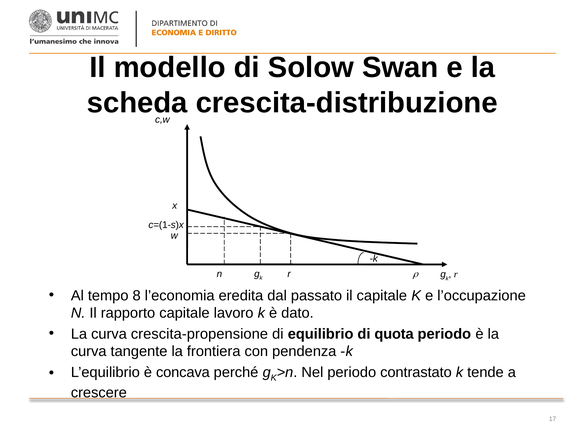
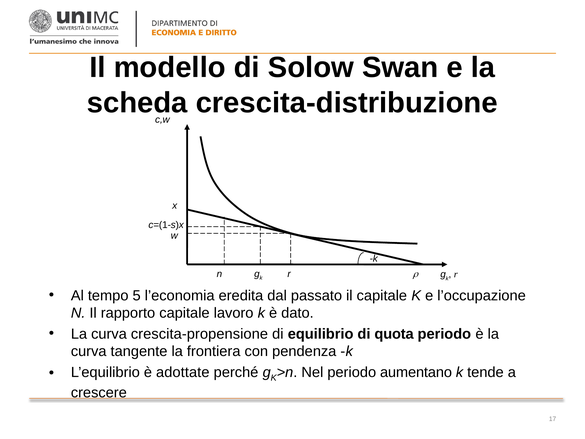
8: 8 -> 5 (137, 295)
concava: concava -> adottate (183, 372)
contrastato: contrastato -> aumentano (416, 372)
